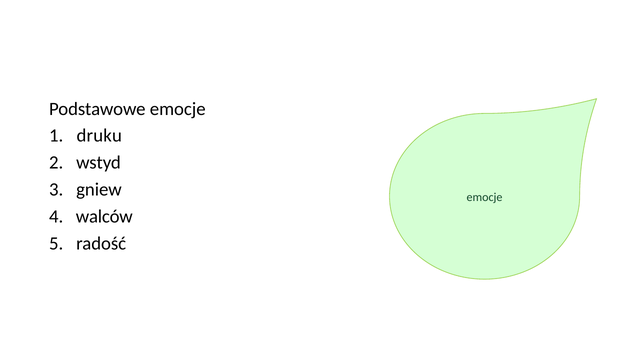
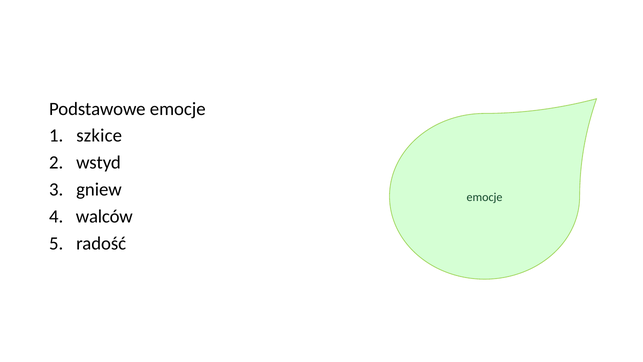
druku: druku -> szkice (99, 136)
